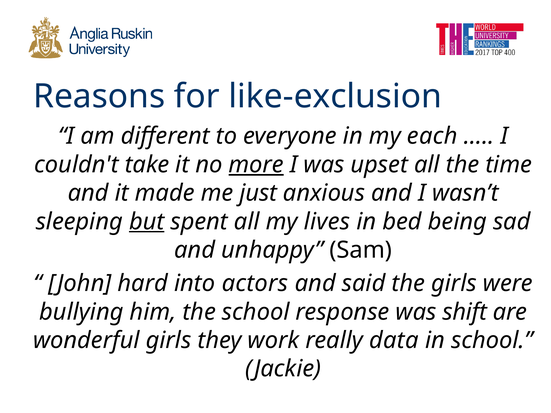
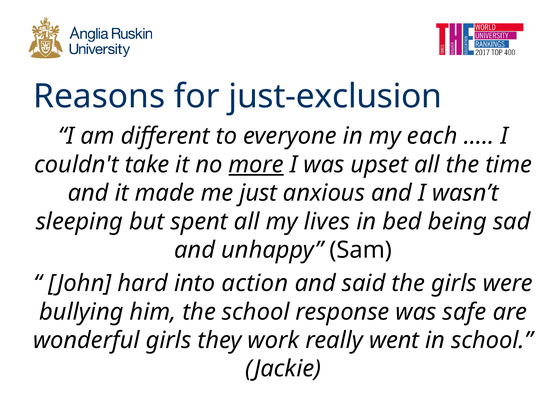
like-exclusion: like-exclusion -> just-exclusion (335, 96)
but underline: present -> none (147, 222)
actors: actors -> action (255, 284)
shift: shift -> safe (464, 312)
data: data -> went (394, 341)
